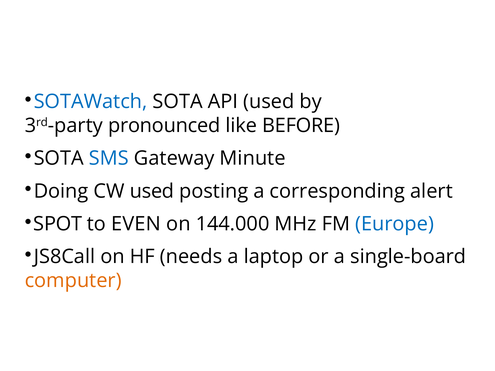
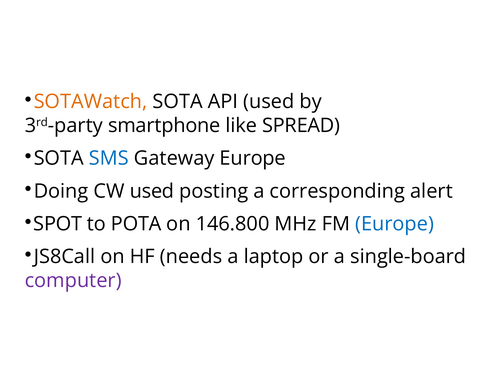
SOTAWatch colour: blue -> orange (91, 102)
pronounced: pronounced -> smartphone (164, 126)
BEFORE: BEFORE -> SPREAD (301, 126)
Gateway Minute: Minute -> Europe (253, 159)
EVEN: EVEN -> POTA (136, 224)
144.000: 144.000 -> 146.800 (233, 224)
computer colour: orange -> purple (73, 281)
